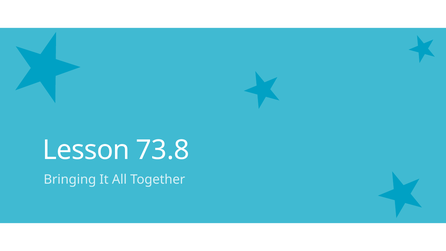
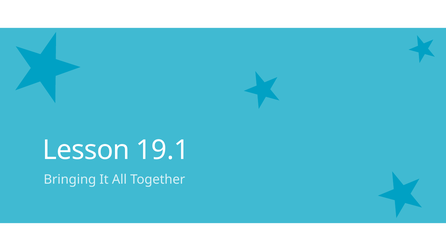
73.8: 73.8 -> 19.1 (163, 150)
